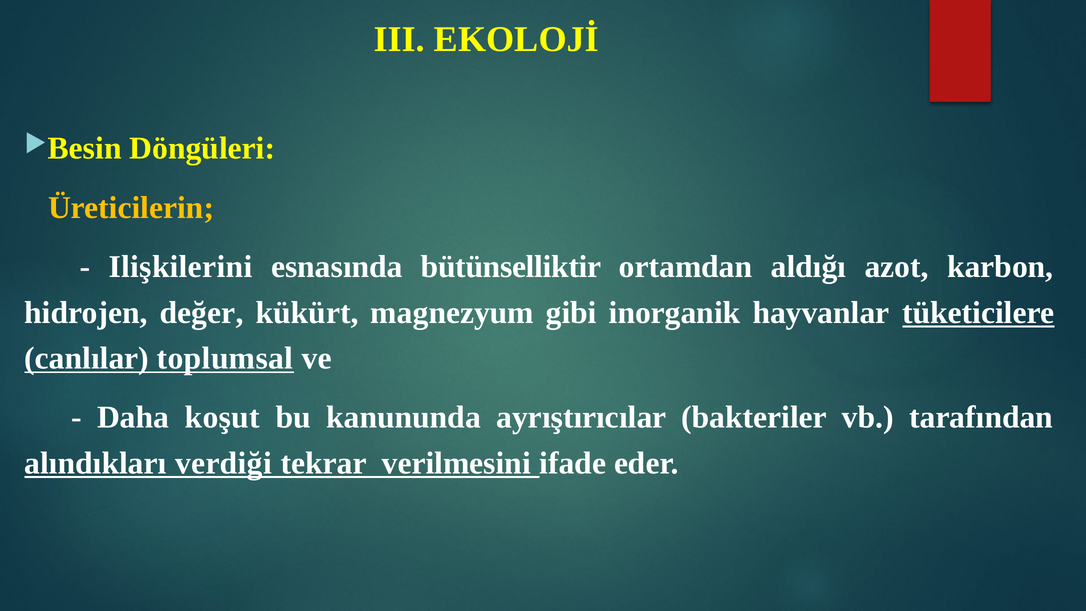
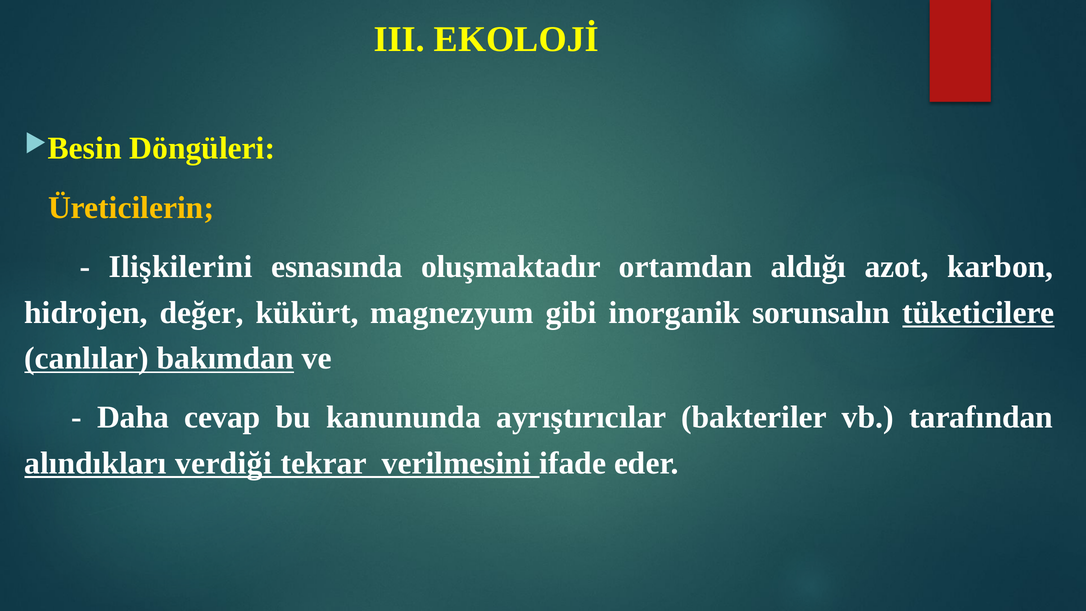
bütünselliktir: bütünselliktir -> oluşmaktadır (511, 267)
hayvanlar: hayvanlar -> sorunsalın (821, 313)
toplumsal: toplumsal -> bakımdan (225, 358)
koşut: koşut -> cevap (223, 417)
